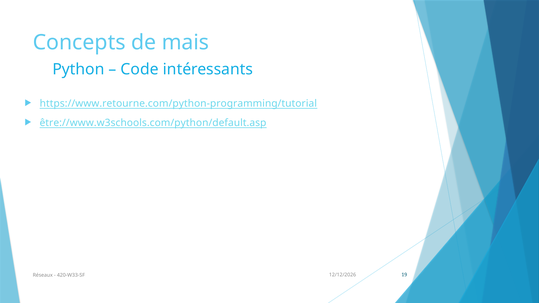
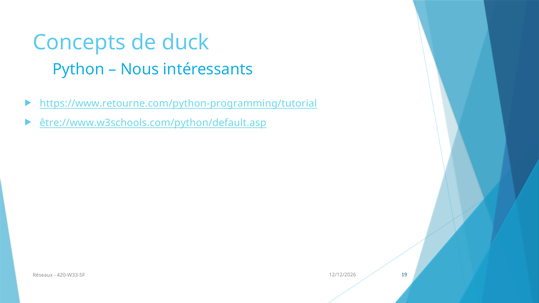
mais: mais -> duck (185, 43)
Code: Code -> Nous (140, 70)
